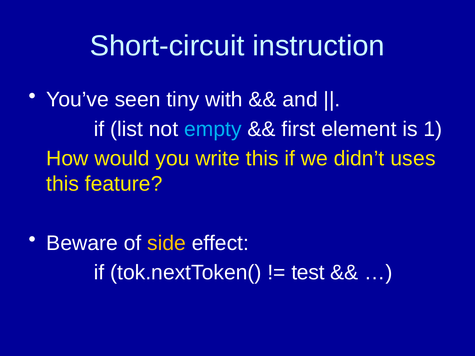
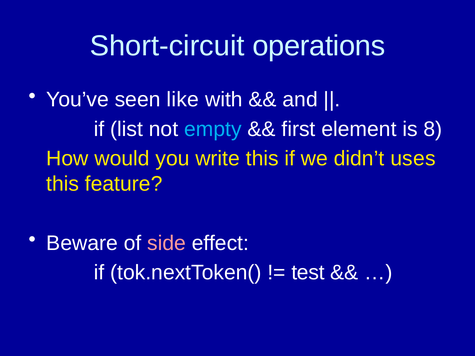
instruction: instruction -> operations (319, 46)
tiny: tiny -> like (183, 100)
1: 1 -> 8 (433, 129)
side colour: yellow -> pink (167, 243)
